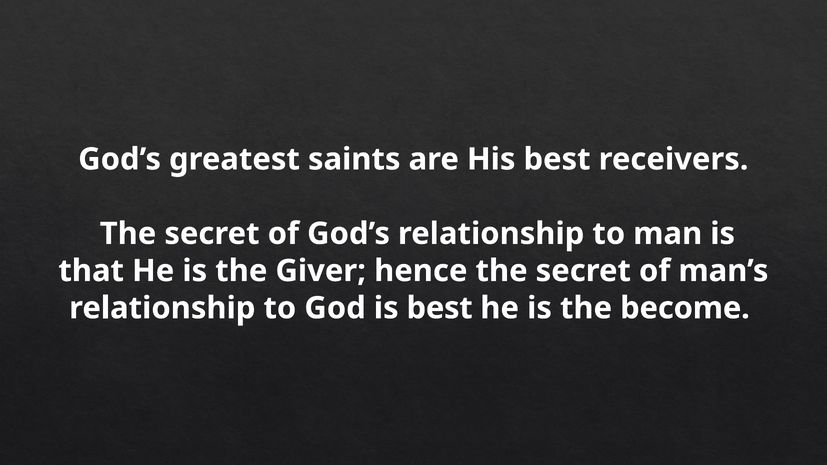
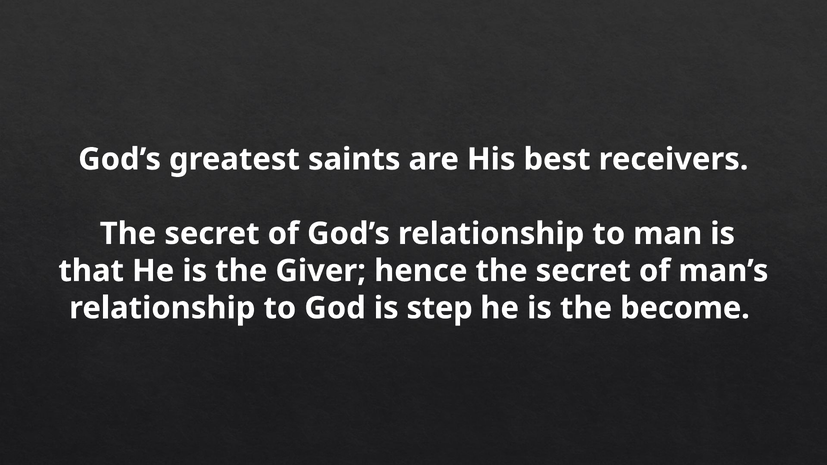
is best: best -> step (440, 308)
